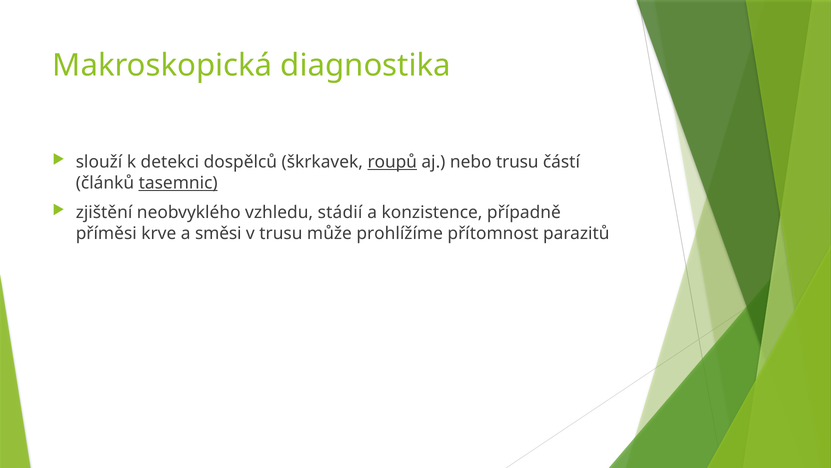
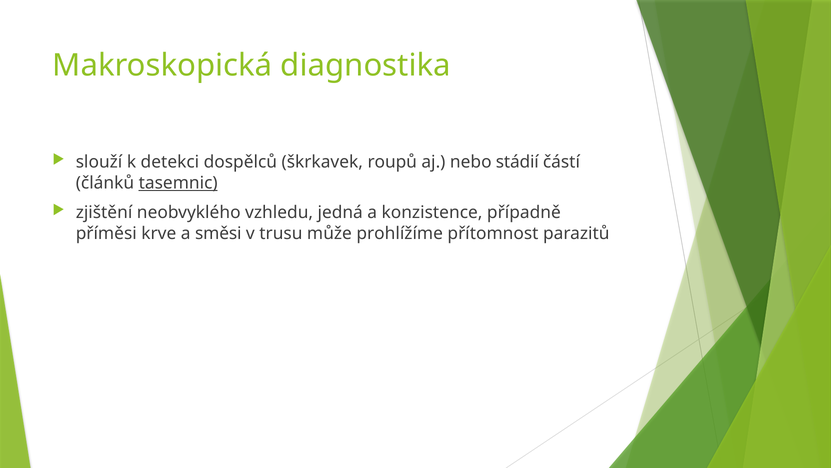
roupů underline: present -> none (392, 162)
nebo trusu: trusu -> stádií (517, 162)
stádií: stádií -> jedná (340, 212)
